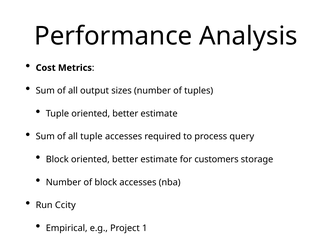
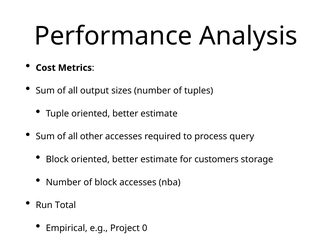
all tuple: tuple -> other (91, 136)
Ccity: Ccity -> Total (65, 205)
1: 1 -> 0 (145, 228)
